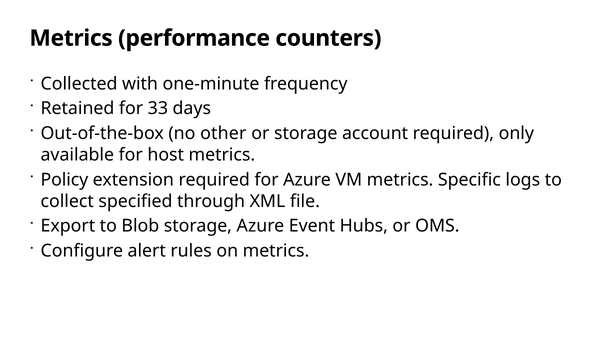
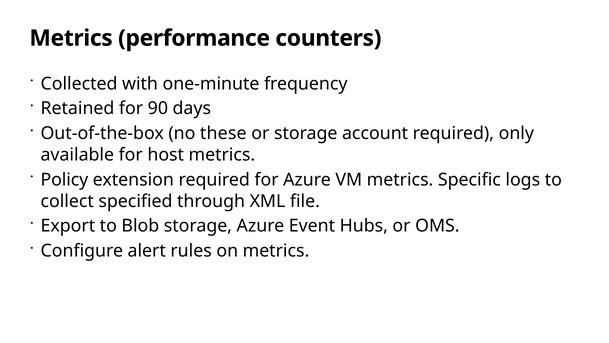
33: 33 -> 90 (158, 108)
other: other -> these (223, 133)
